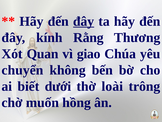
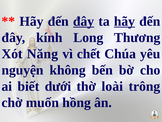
hãy underline: none -> present (124, 21)
Rằng: Rằng -> Long (88, 37)
Quan: Quan -> Năng (42, 54)
giao: giao -> chết (89, 54)
chuyển: chuyển -> nguyện (23, 70)
